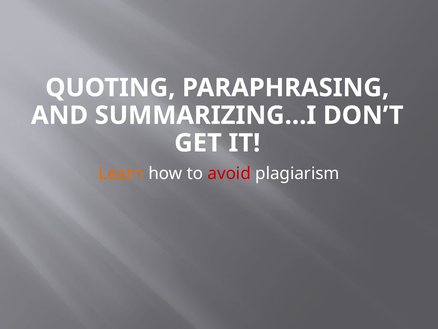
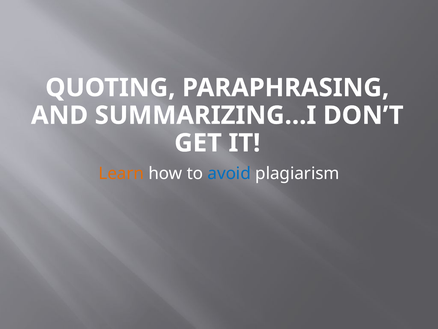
avoid colour: red -> blue (229, 173)
